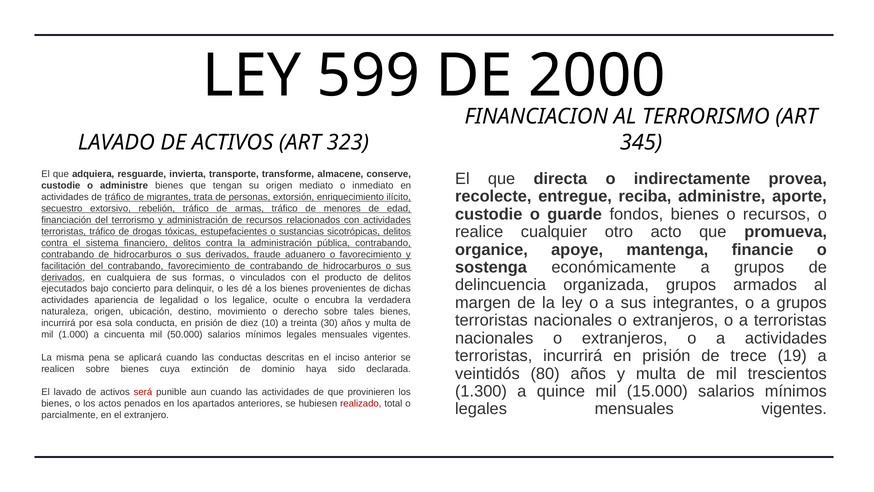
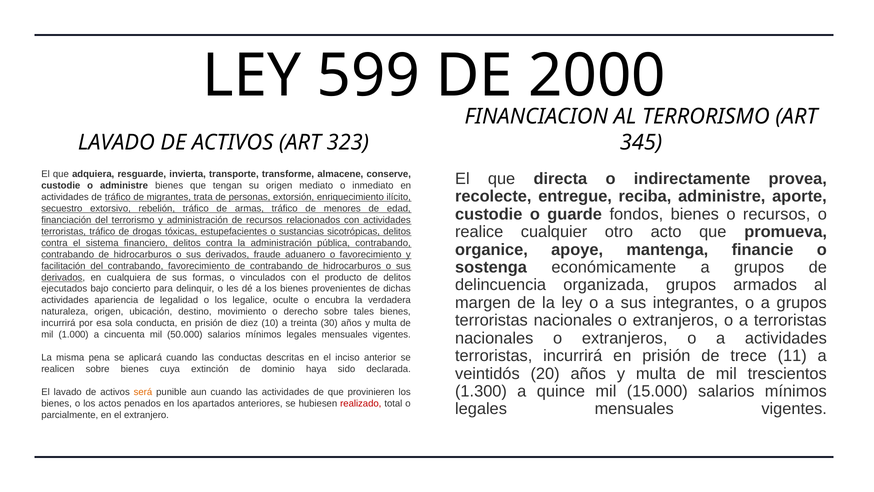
19: 19 -> 11 (792, 356)
80: 80 -> 20 (545, 373)
será colour: red -> orange (143, 392)
